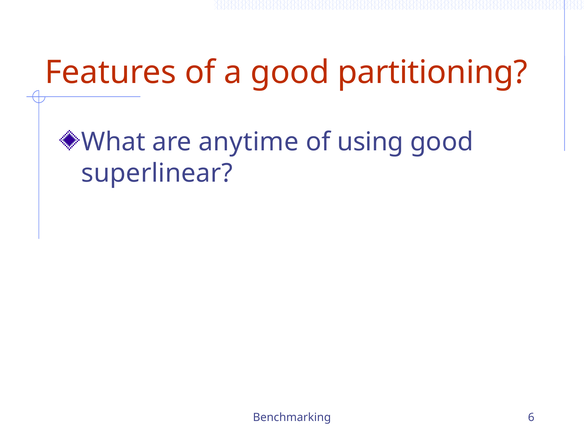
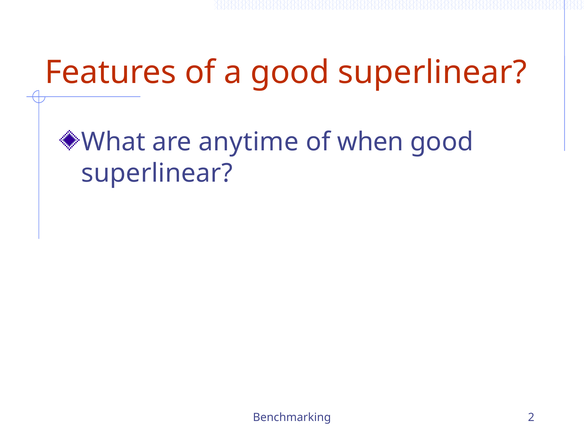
a good partitioning: partitioning -> superlinear (432, 72)
using: using -> when (370, 142)
6: 6 -> 2 (531, 417)
